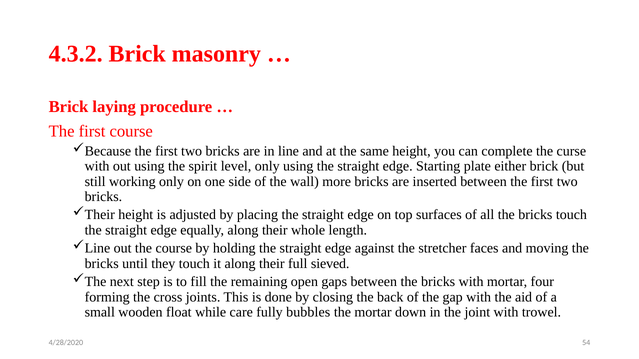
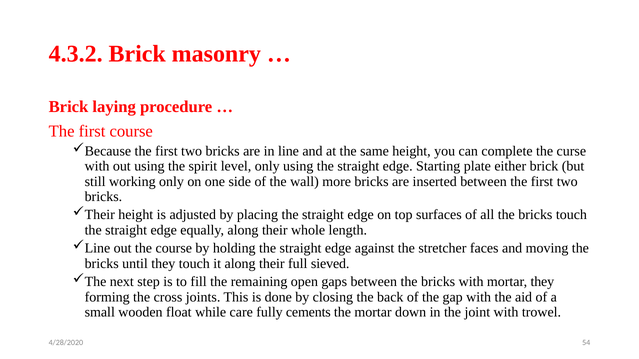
mortar four: four -> they (542, 282)
bubbles: bubbles -> cements (308, 312)
